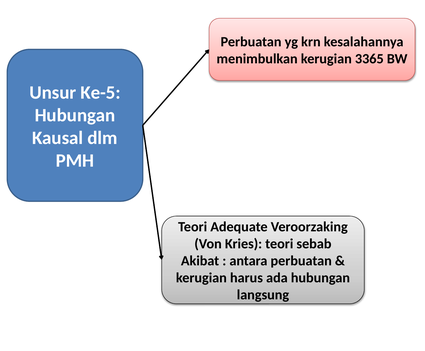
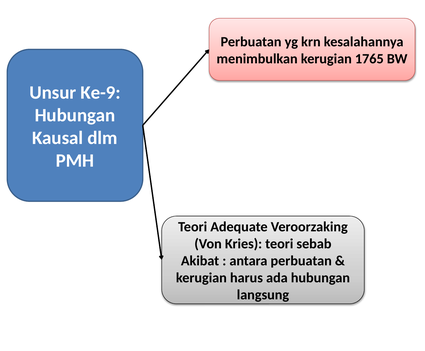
3365: 3365 -> 1765 (369, 59)
Ke-5: Ke-5 -> Ke-9 (101, 93)
